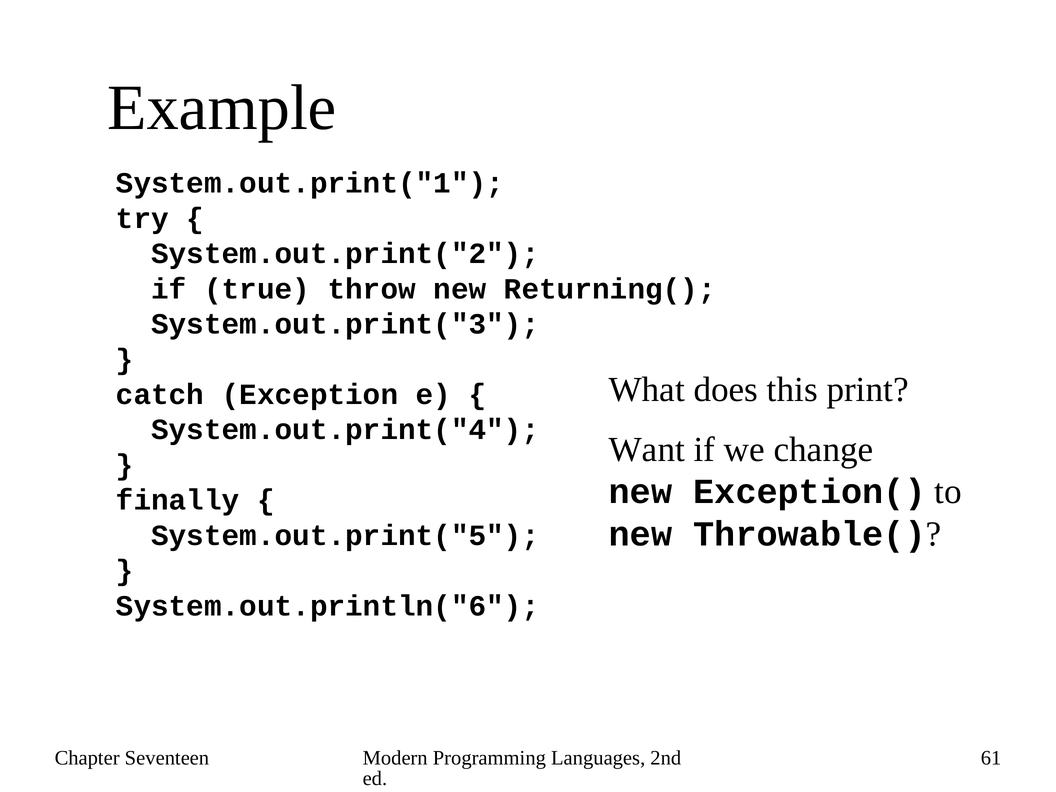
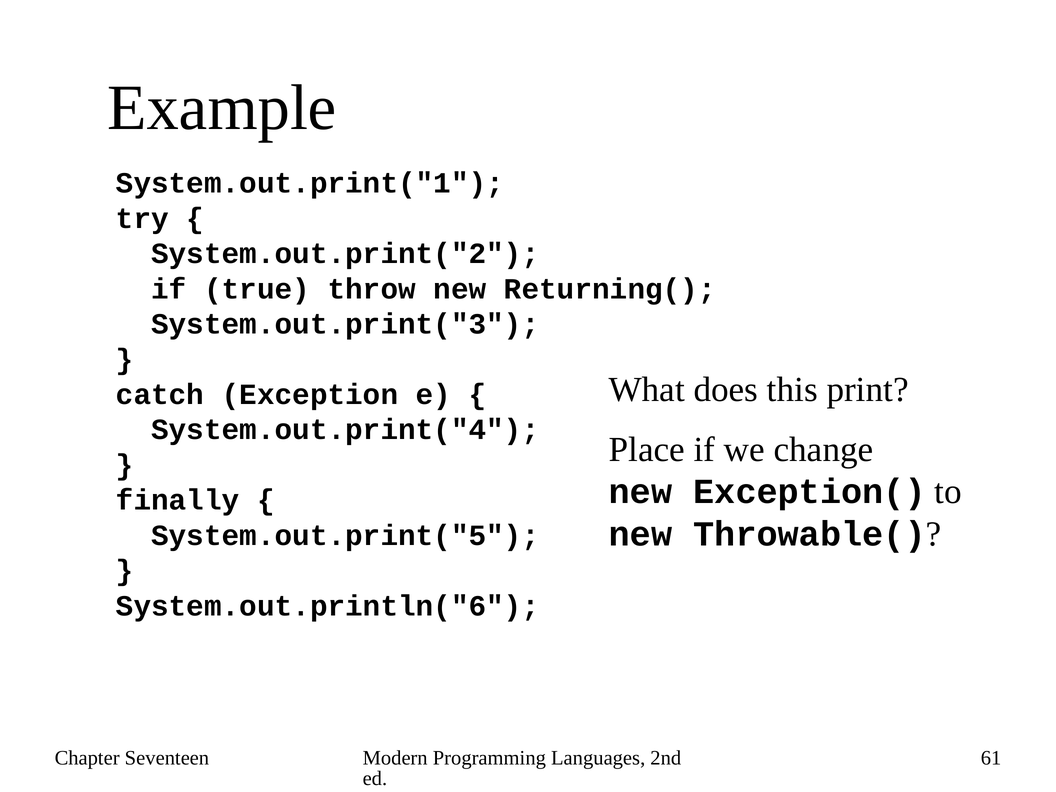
Want: Want -> Place (647, 449)
